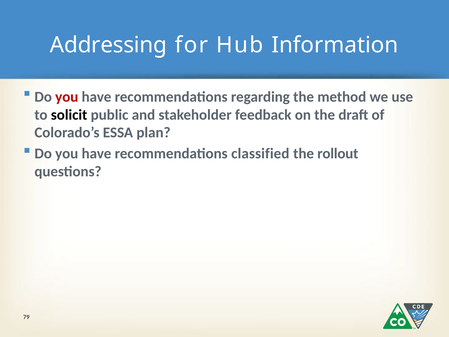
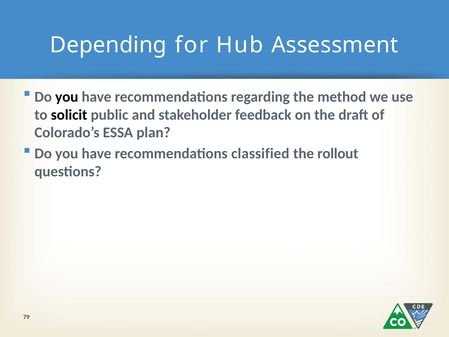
Addressing: Addressing -> Depending (108, 45)
Information: Information -> Assessment (335, 45)
you colour: red -> black (67, 97)
